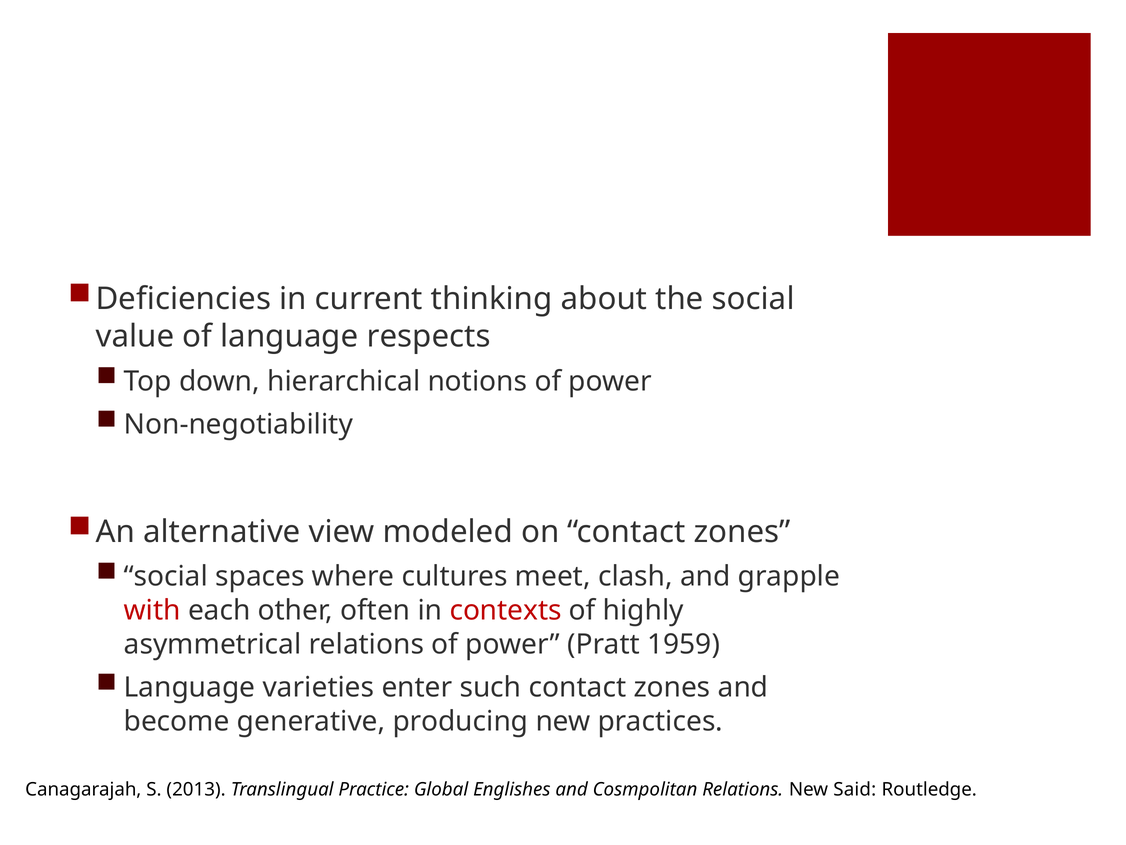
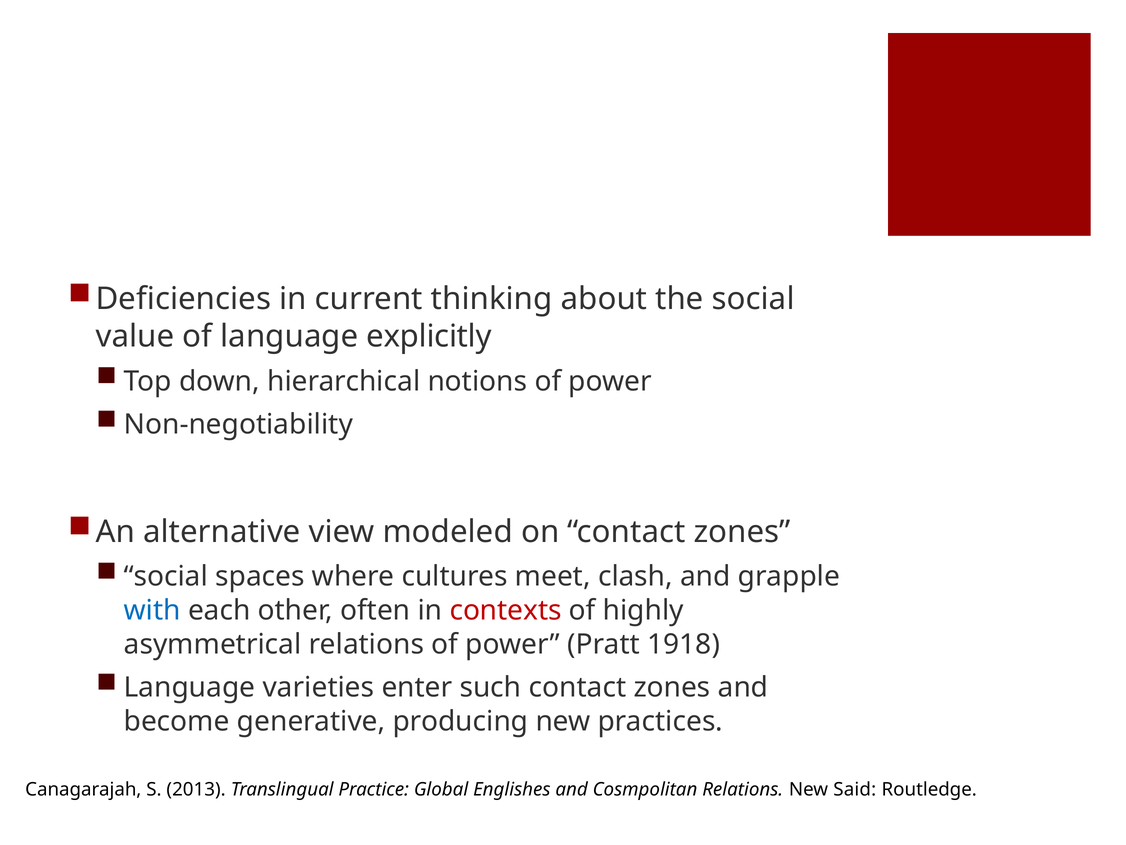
respects: respects -> explicitly (429, 336)
with colour: red -> blue (152, 610)
1959: 1959 -> 1918 (684, 644)
